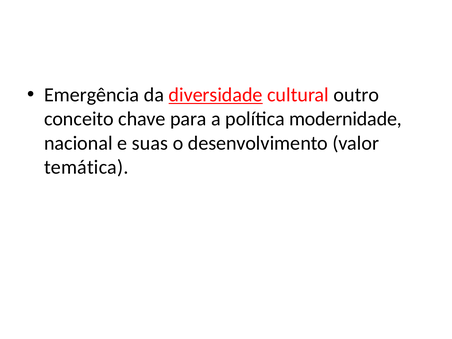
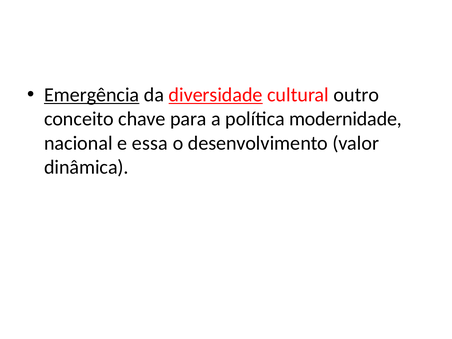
Emergência underline: none -> present (92, 95)
suas: suas -> essa (150, 143)
temática: temática -> dinâmica (86, 167)
